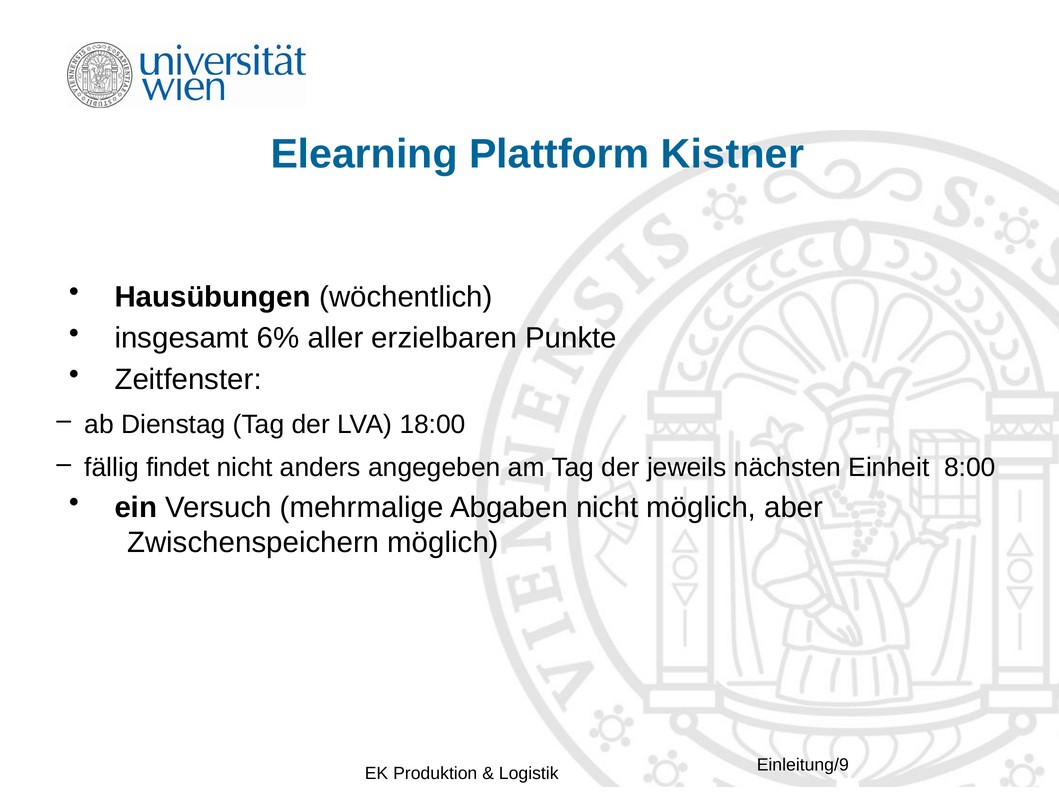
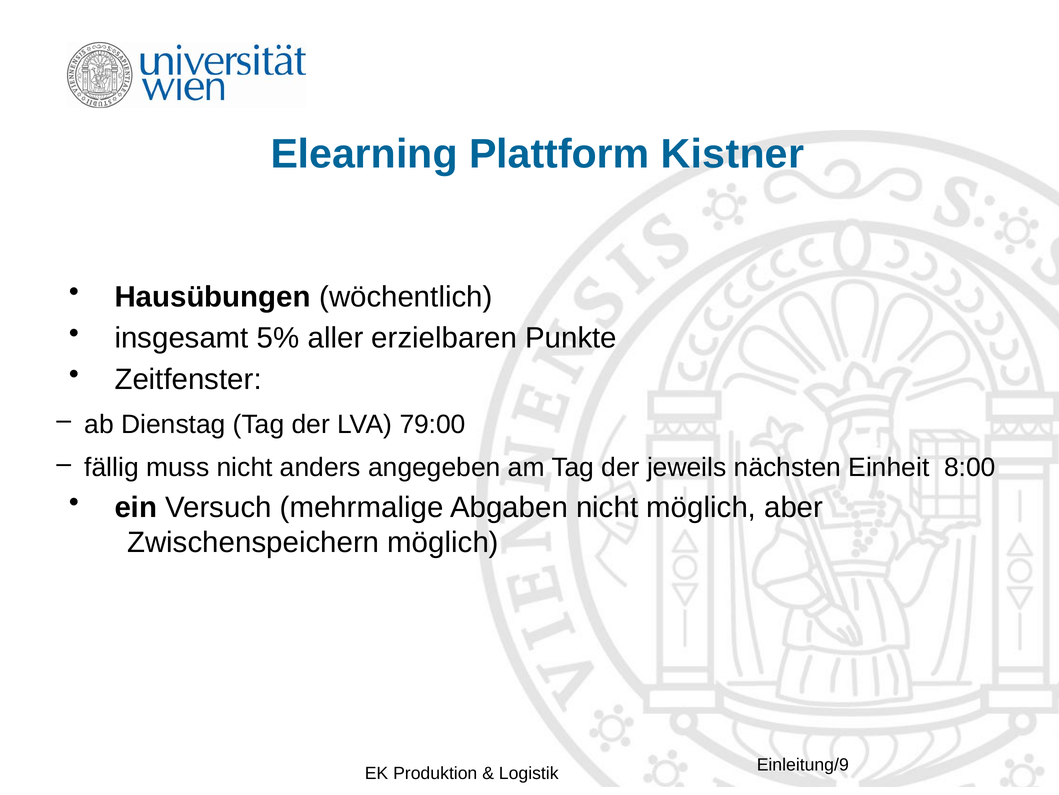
6%: 6% -> 5% (278, 338)
18:00: 18:00 -> 79:00 (433, 424)
findet: findet -> muss (178, 467)
